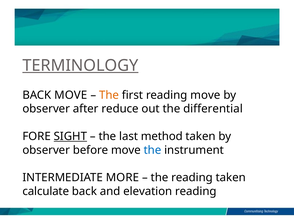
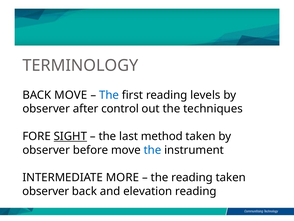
TERMINOLOGY underline: present -> none (80, 65)
The colour: orange -> blue (109, 95)
reading move: move -> levels (205, 95)
reduce: reduce -> control (120, 109)
differential: differential -> techniques (213, 109)
calculate: calculate -> observer (46, 191)
